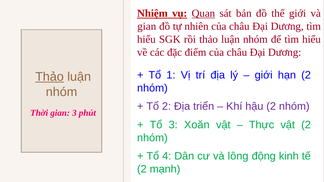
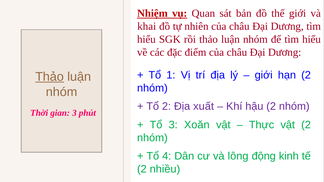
Quan underline: present -> none (203, 13)
gian: gian -> khai (147, 26)
triển: triển -> xuất (204, 107)
mạnh: mạnh -> nhiều (165, 169)
